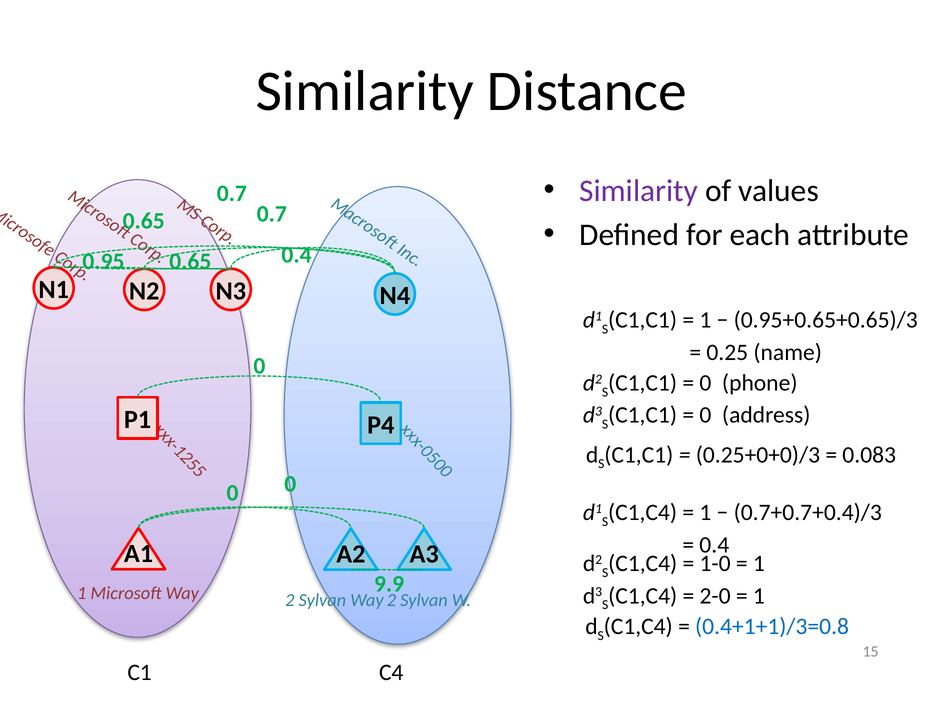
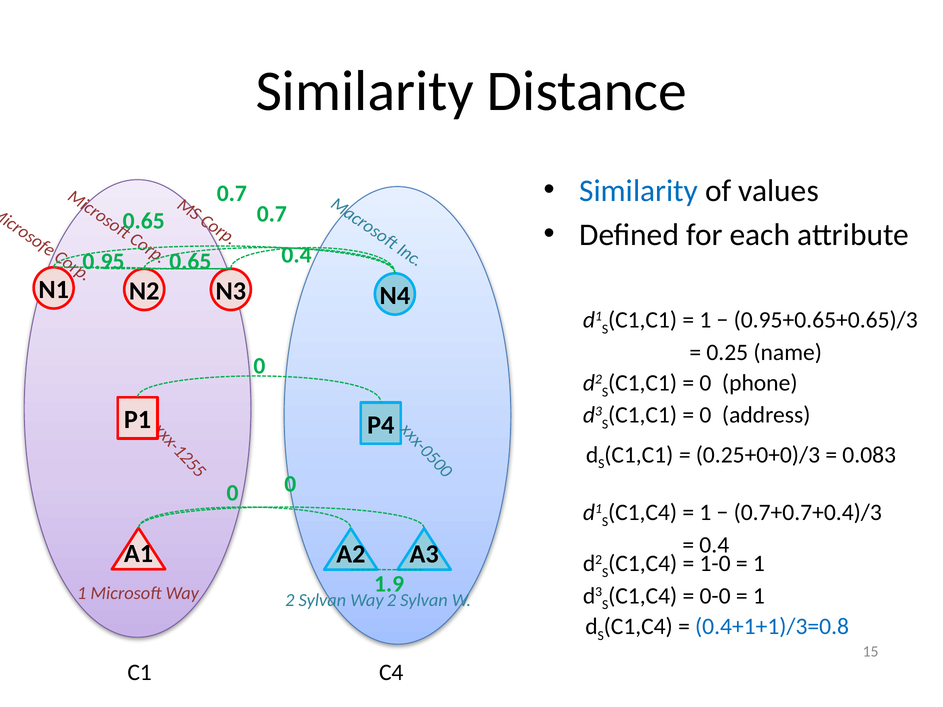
Similarity colour: purple -> blue (639, 191)
9.9: 9.9 -> 1.9 (389, 584)
2-0: 2-0 -> 0-0 (715, 596)
